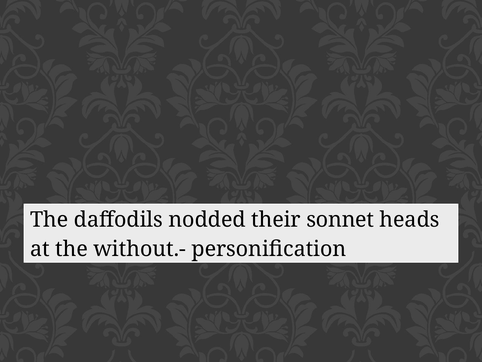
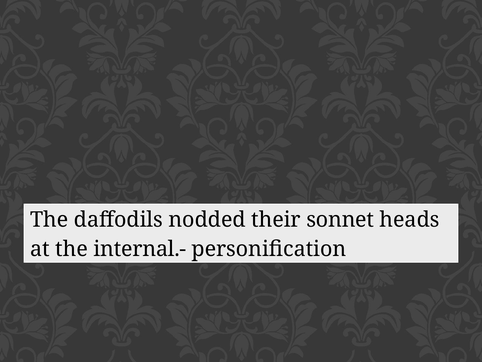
without.-: without.- -> internal.- (140, 249)
